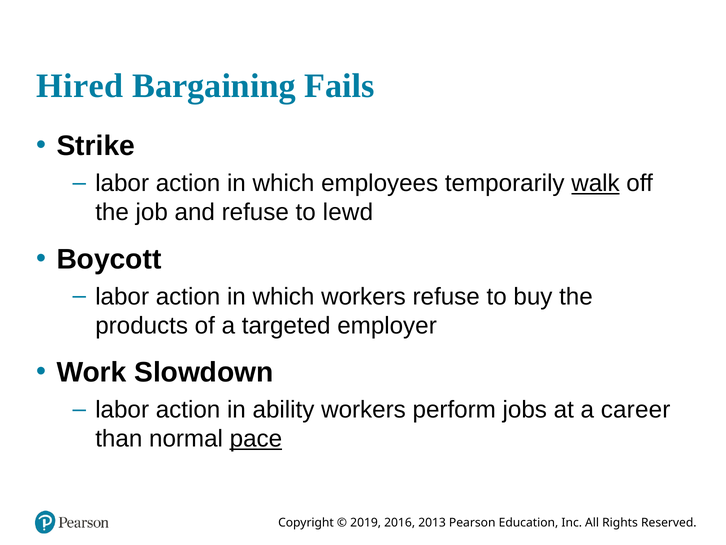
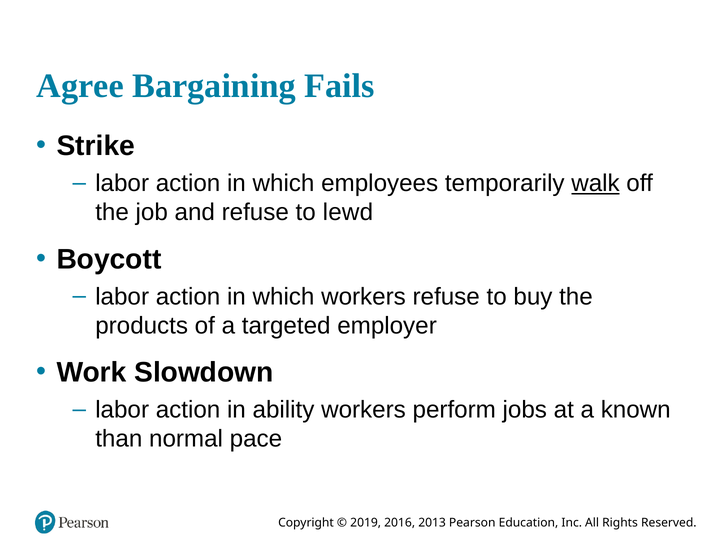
Hired: Hired -> Agree (80, 86)
career: career -> known (636, 410)
pace underline: present -> none (256, 439)
